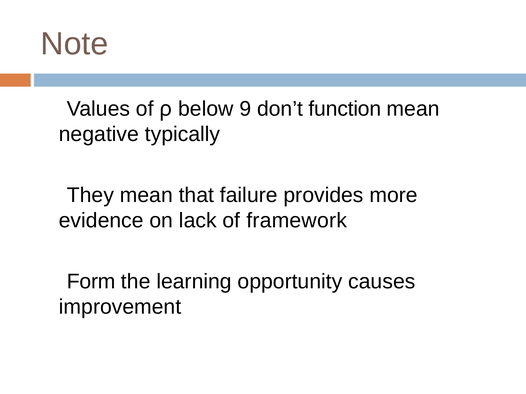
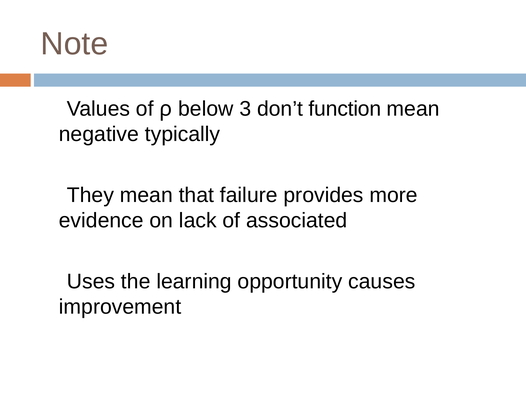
9: 9 -> 3 (245, 109)
framework: framework -> associated (297, 221)
Form: Form -> Uses (91, 282)
